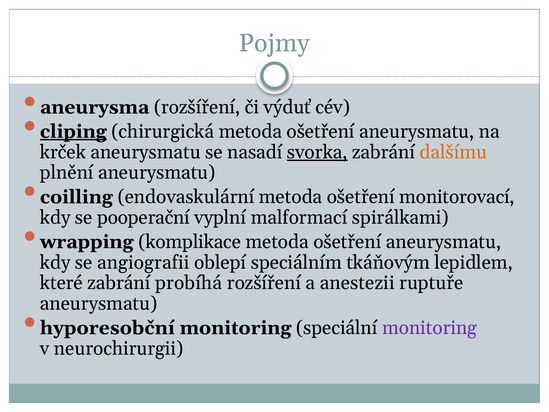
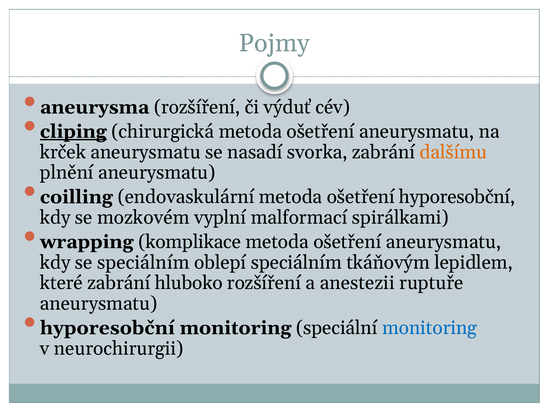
svorka underline: present -> none (317, 152)
ošetření monitorovací: monitorovací -> hyporesobční (457, 197)
pooperační: pooperační -> mozkovém (143, 217)
se angiografii: angiografii -> speciálním (143, 262)
probíhá: probíhá -> hluboko (189, 283)
monitoring colour: purple -> blue (430, 328)
